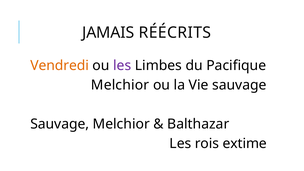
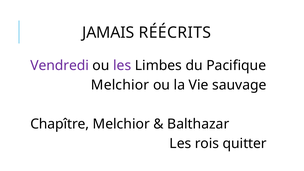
Vendredi colour: orange -> purple (60, 66)
Sauvage: Sauvage -> Chapître (60, 124)
extime: extime -> quitter (245, 144)
